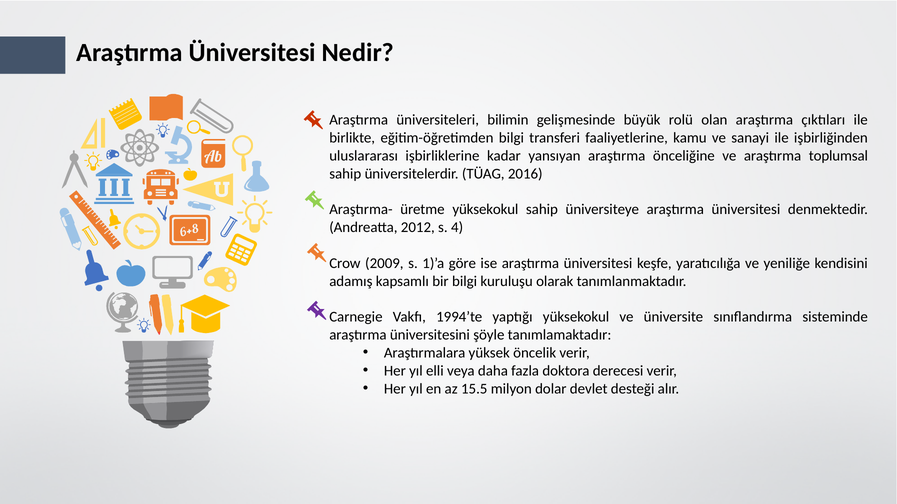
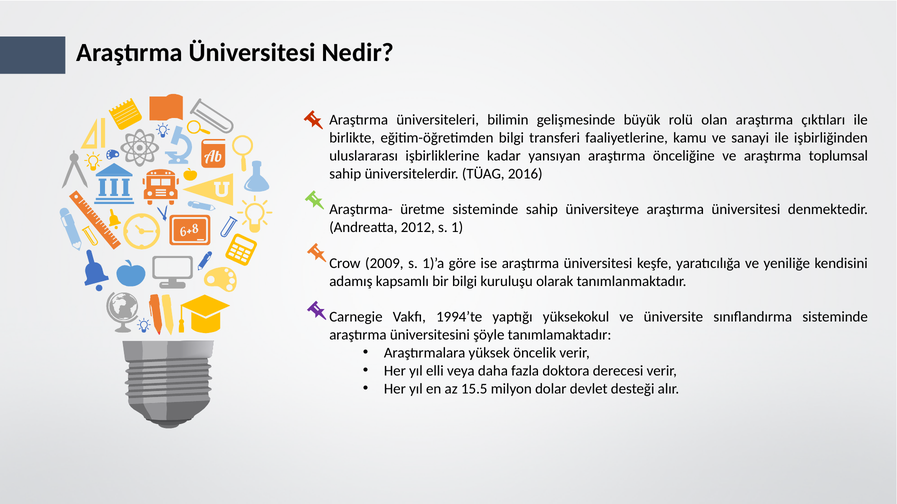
üretme yüksekokul: yüksekokul -> sisteminde (485, 210)
4: 4 -> 1 (457, 228)
